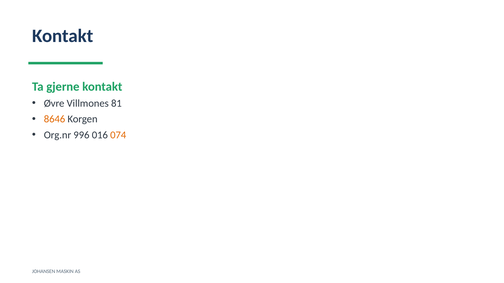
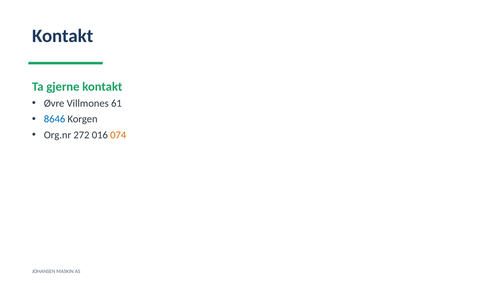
81: 81 -> 61 (116, 104)
8646 colour: orange -> blue (55, 119)
996: 996 -> 272 (81, 135)
